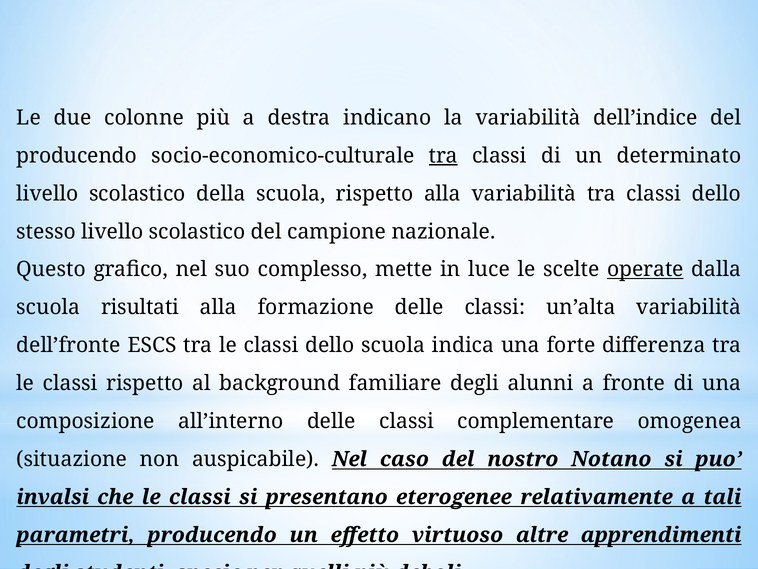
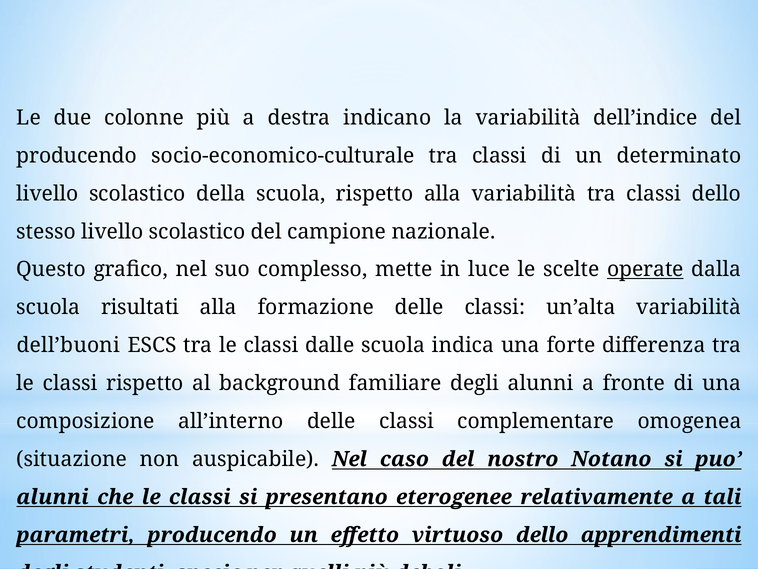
tra underline: present -> none (443, 156)
dell’fronte: dell’fronte -> dell’buoni (68, 345)
le classi dello: dello -> dalle (330, 345)
invalsi: invalsi -> alunni (53, 497)
virtuoso altre: altre -> dello (542, 535)
